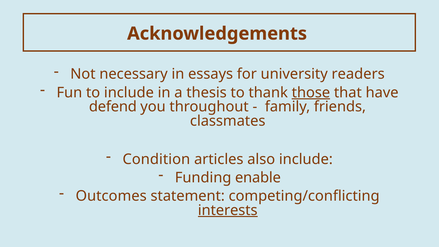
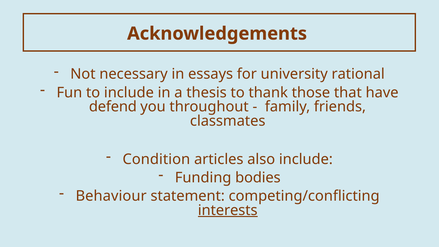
readers: readers -> rational (358, 74)
those underline: present -> none (311, 92)
enable: enable -> bodies (258, 178)
Outcomes: Outcomes -> Behaviour (111, 196)
